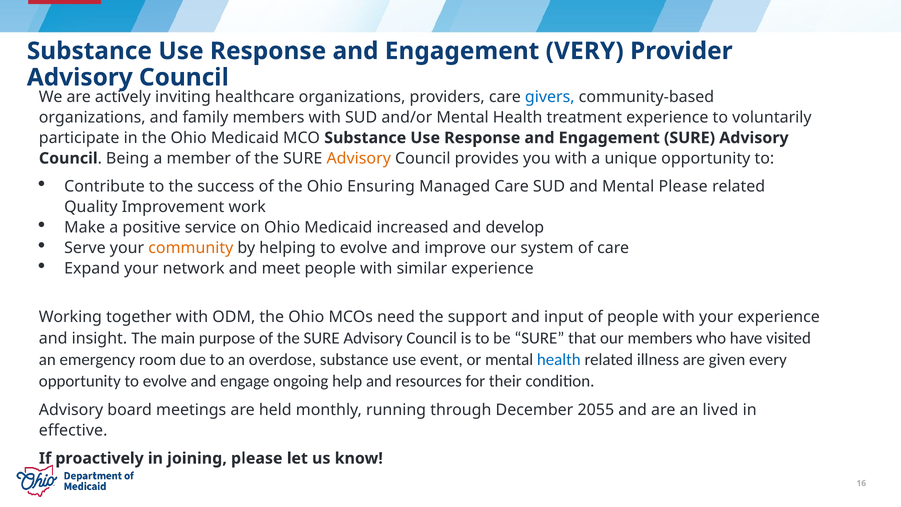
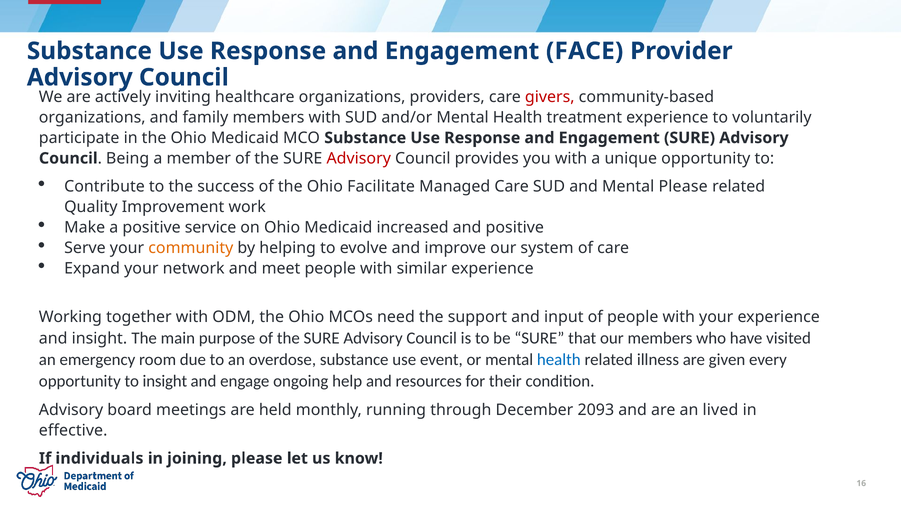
VERY: VERY -> FACE (585, 51)
givers colour: blue -> red (550, 97)
Advisory colour: orange -> red (359, 158)
Ensuring: Ensuring -> Facilitate (381, 186)
and develop: develop -> positive (515, 227)
opportunity to evolve: evolve -> insight (165, 381)
2055: 2055 -> 2093 (596, 410)
proactively: proactively -> individuals (99, 458)
